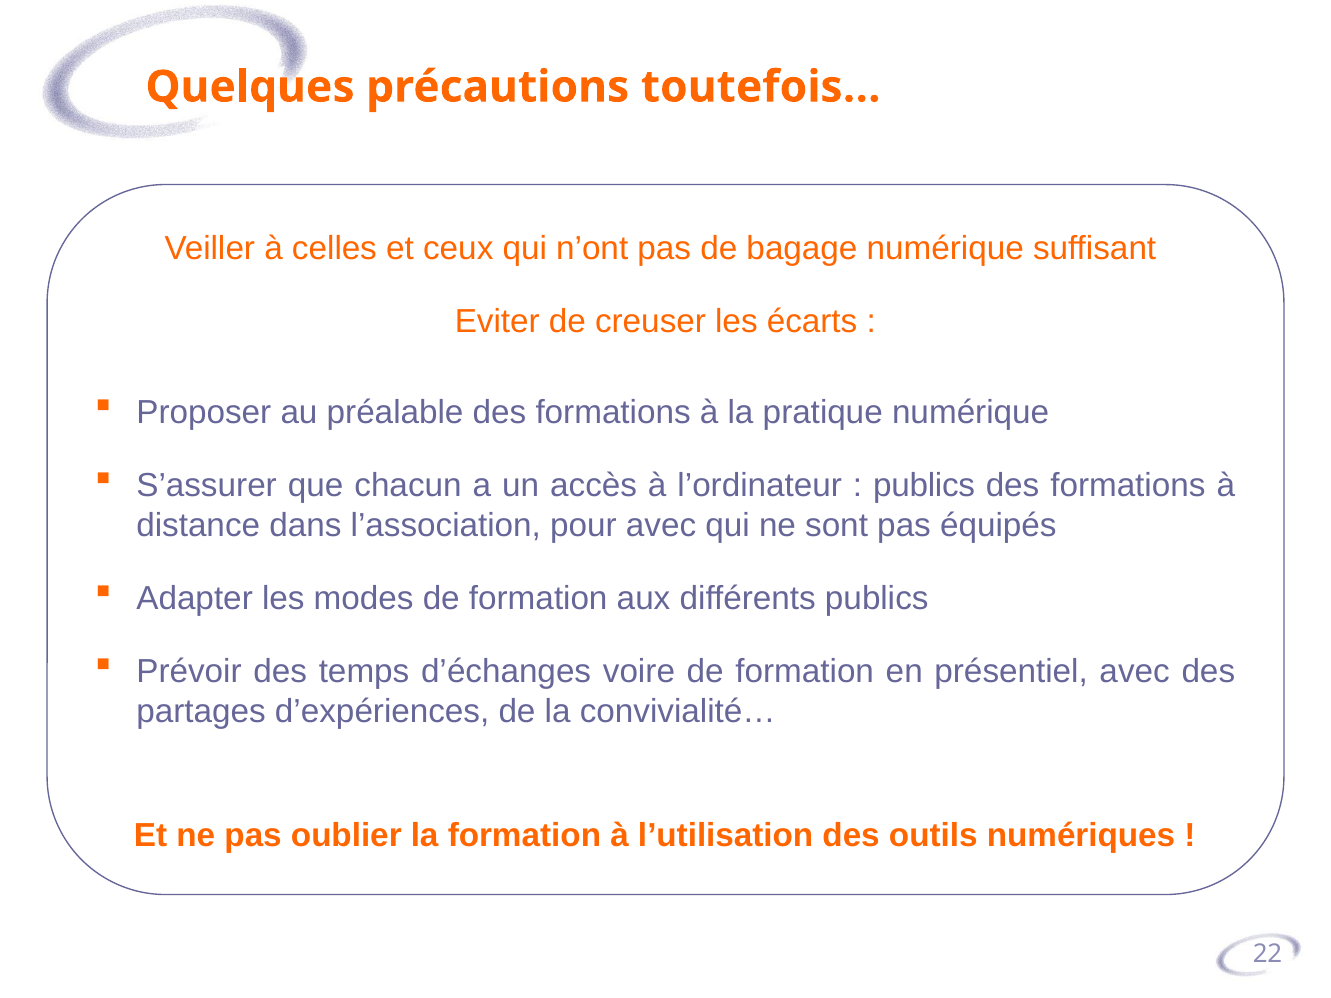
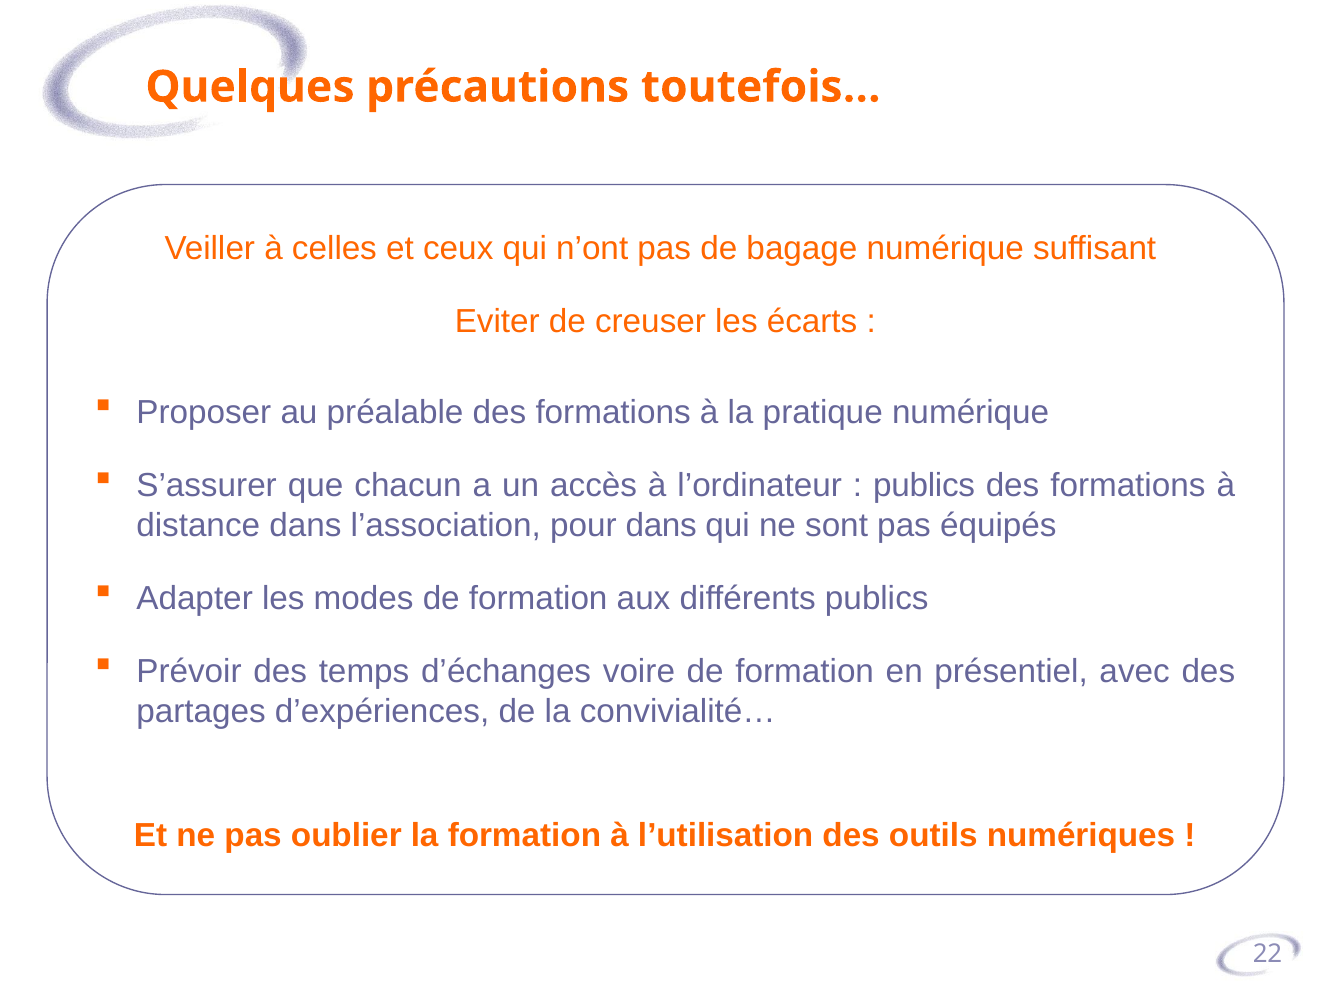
pour avec: avec -> dans (661, 525)
